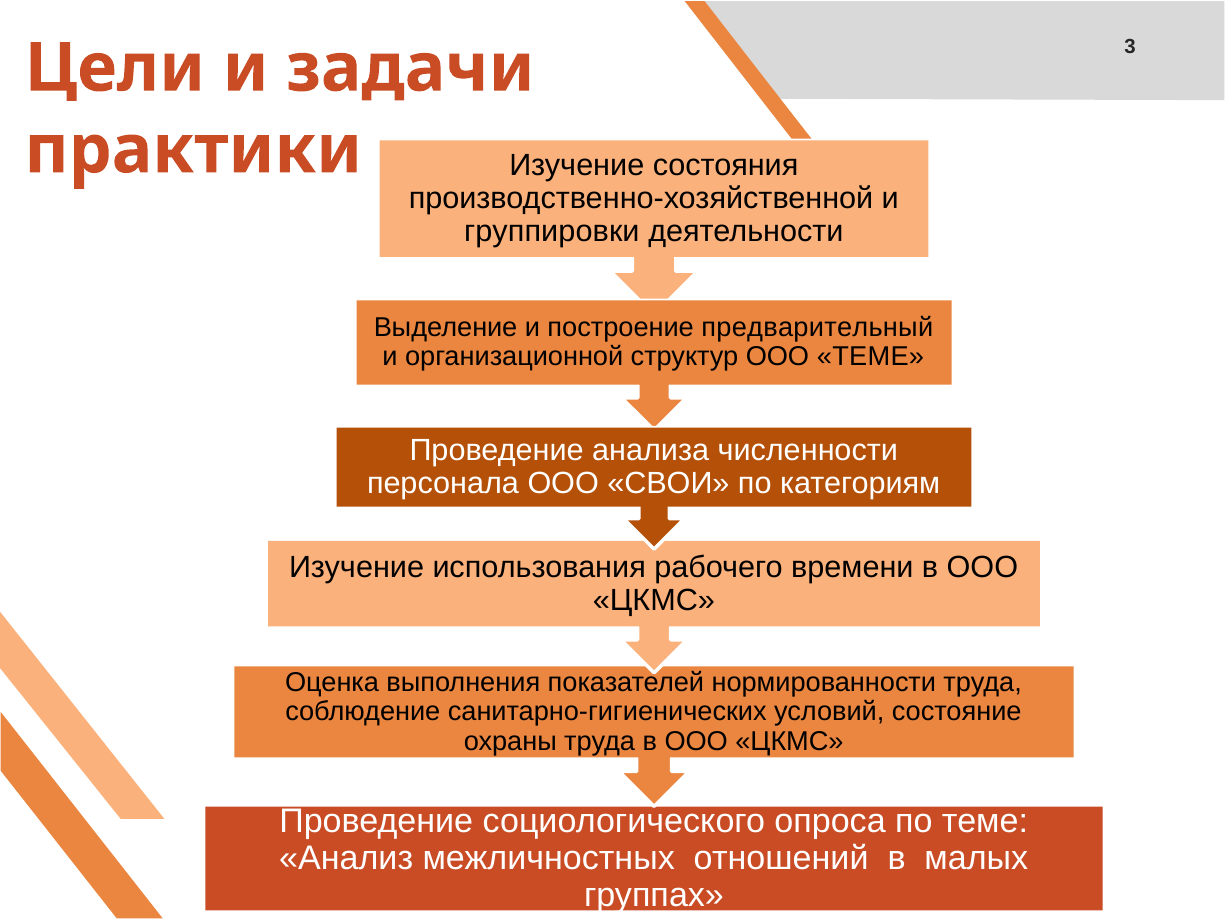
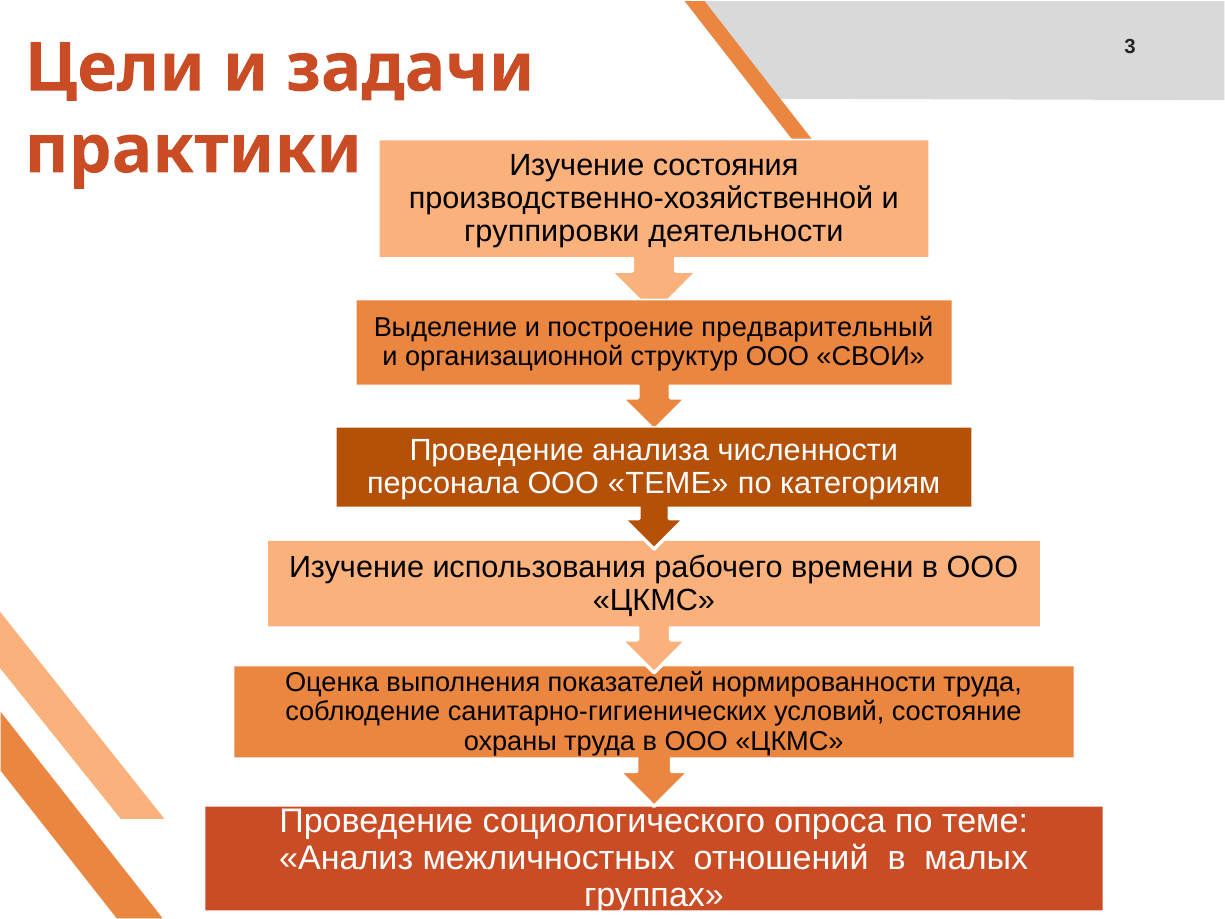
ООО ТЕМЕ: ТЕМЕ -> СВОИ (871, 357)
ООО СВОИ: СВОИ -> ТЕМЕ (668, 483)
